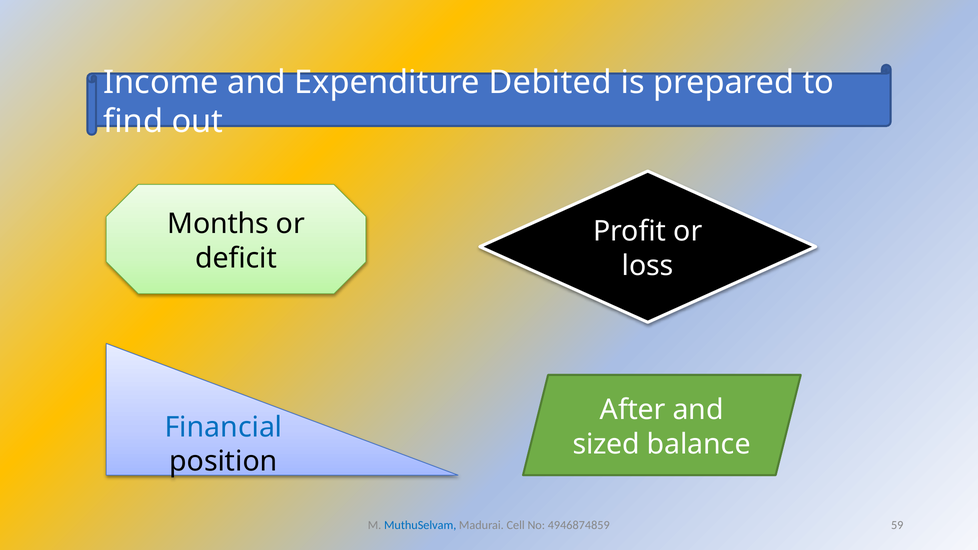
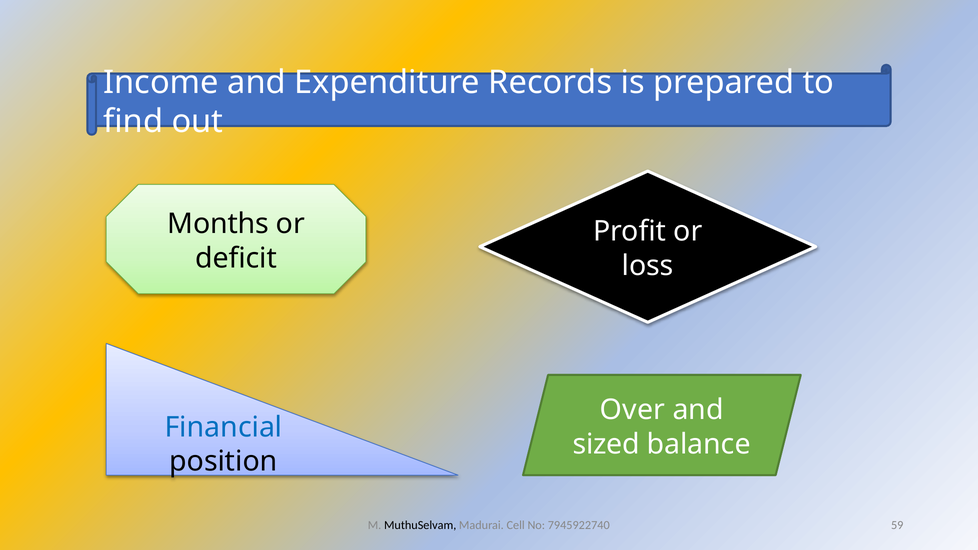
Debited: Debited -> Records (550, 83)
After: After -> Over (633, 410)
MuthuSelvam colour: blue -> black (420, 525)
4946874859: 4946874859 -> 7945922740 (579, 525)
